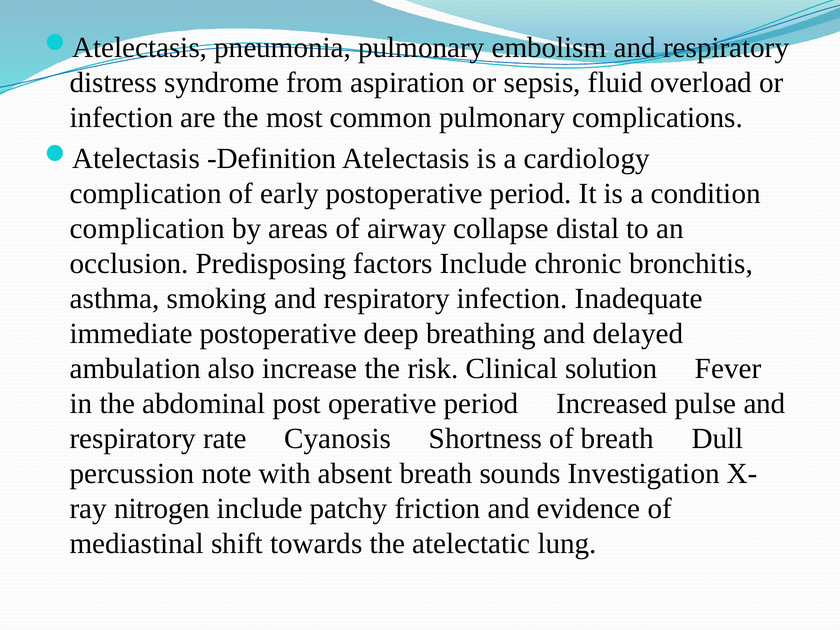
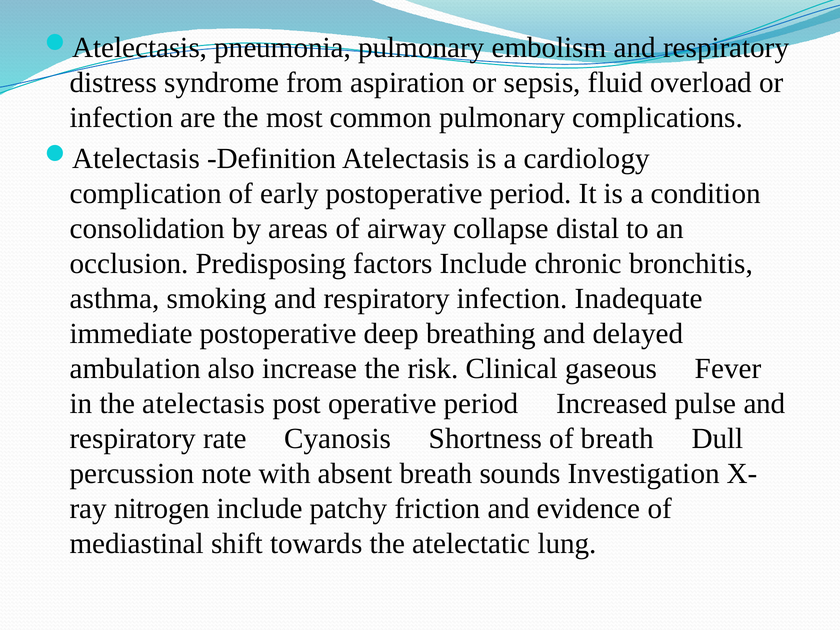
complication: complication -> consolidation (147, 229)
solution: solution -> gaseous (611, 369)
the abdominal: abdominal -> atelectasis (204, 404)
